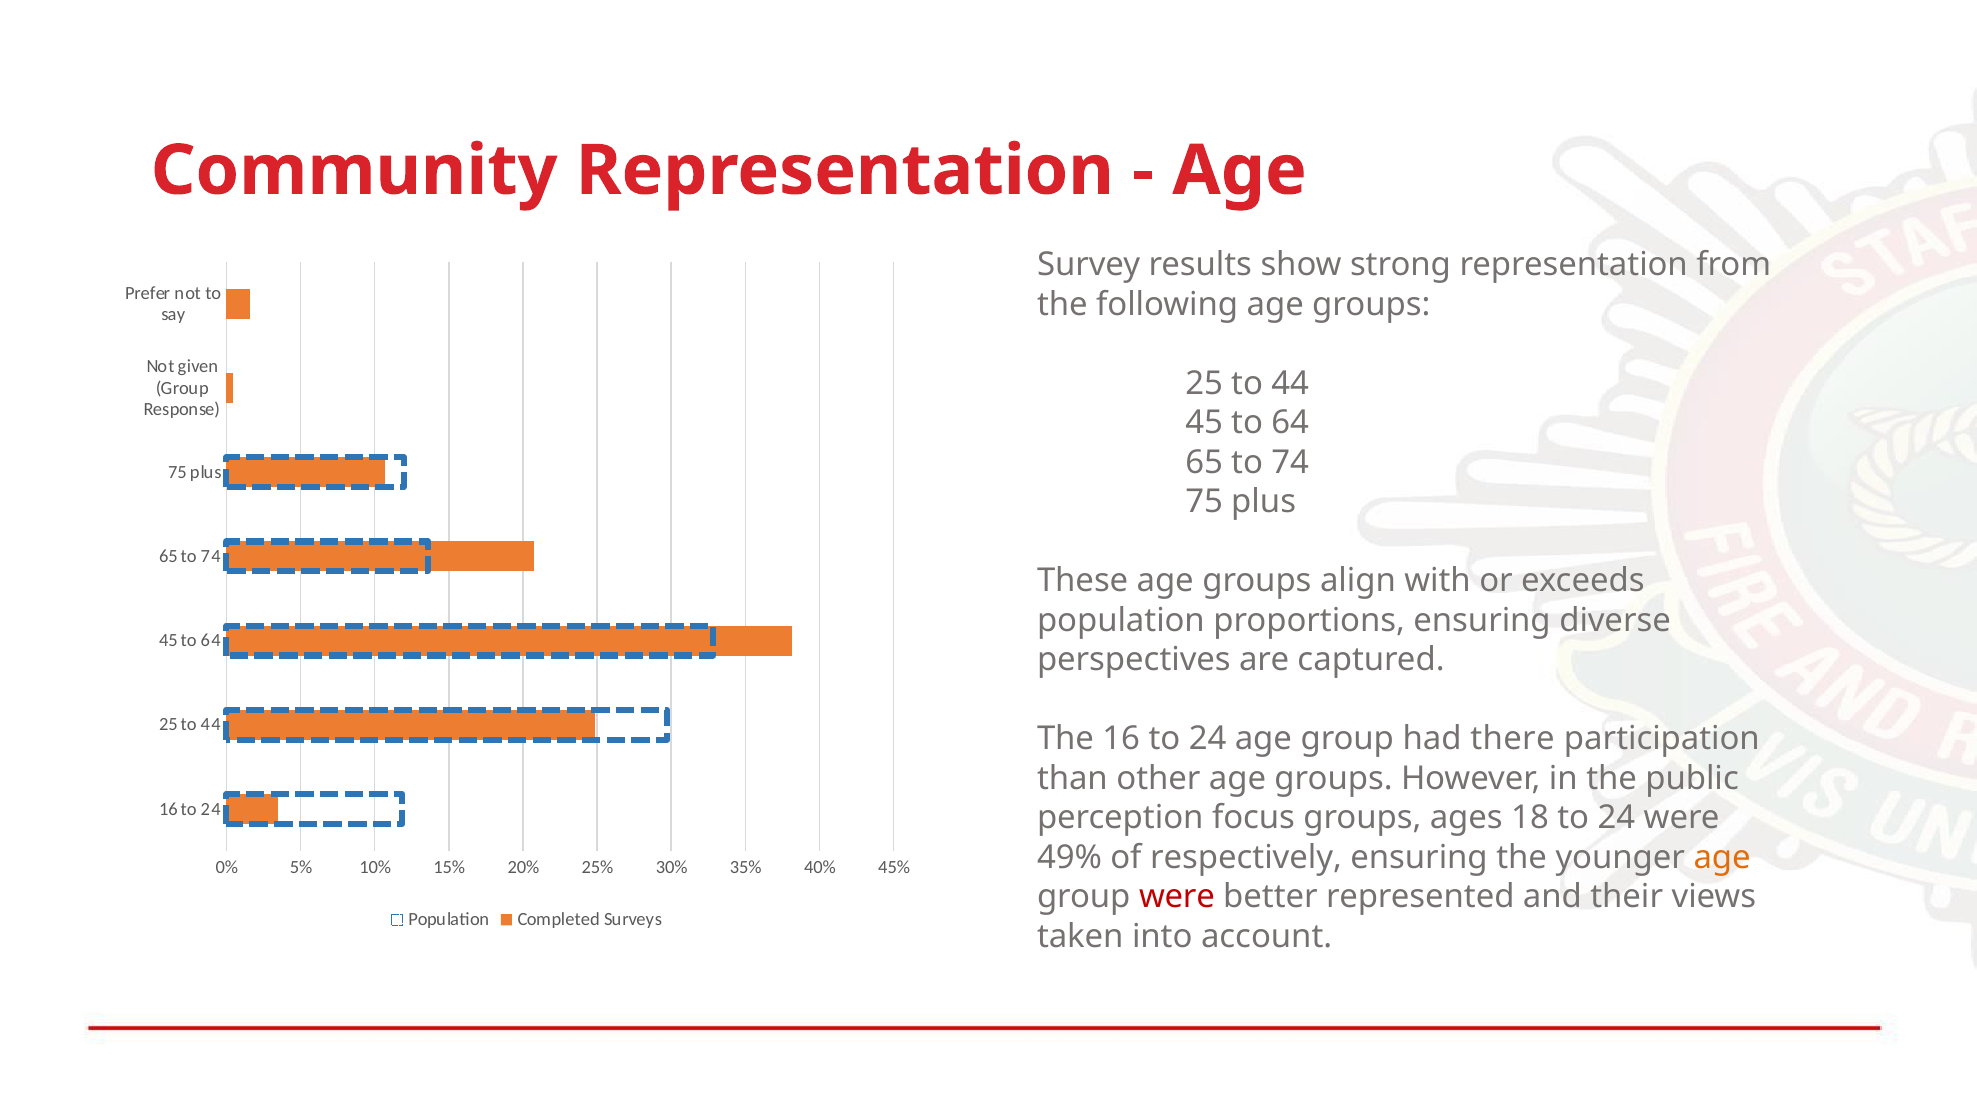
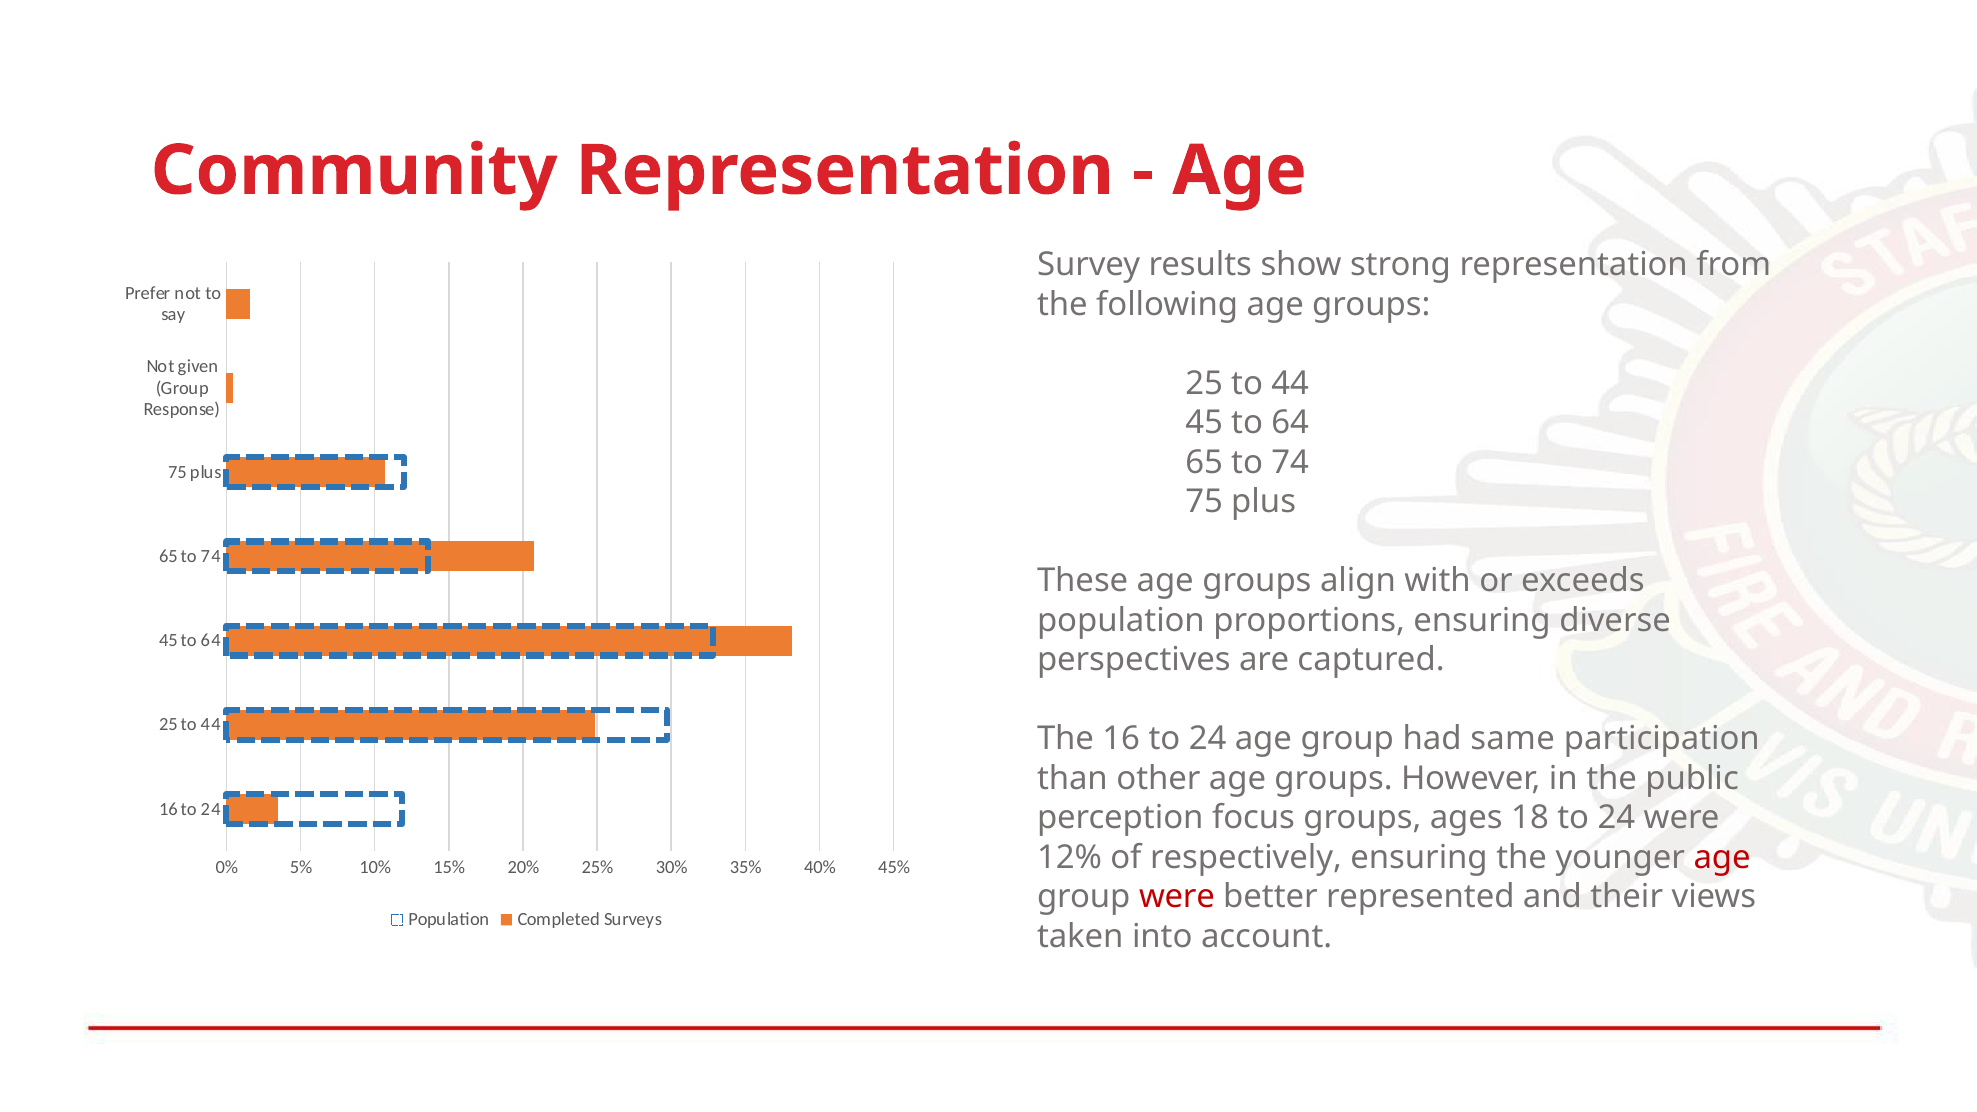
there: there -> same (1513, 739)
49%: 49% -> 12% (1069, 858)
age colour: orange -> red (1722, 858)
